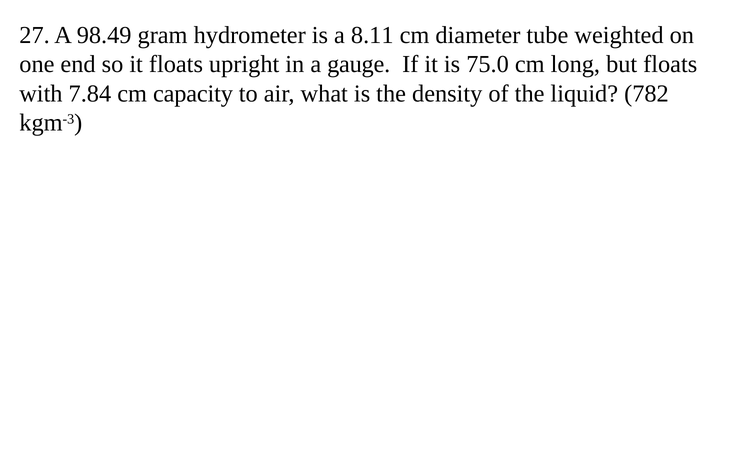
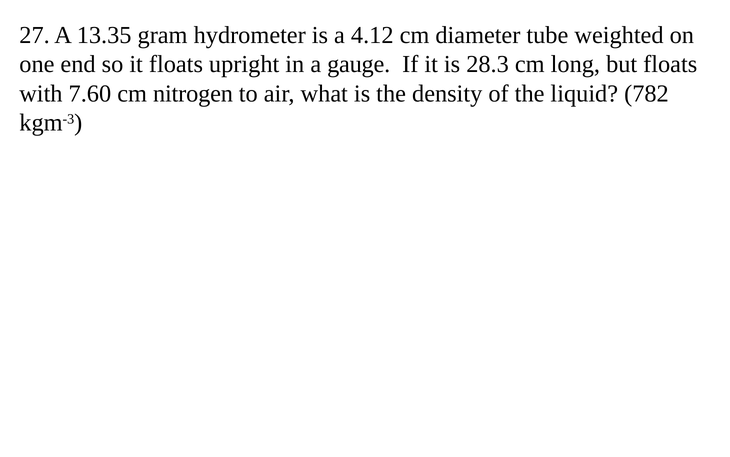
98.49: 98.49 -> 13.35 (104, 35)
8.11: 8.11 -> 4.12 (372, 35)
75.0: 75.0 -> 28.3 (488, 64)
7.84: 7.84 -> 7.60 (90, 93)
capacity: capacity -> nitrogen (193, 93)
